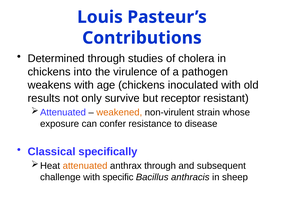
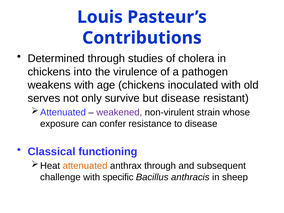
results: results -> serves (44, 98)
but receptor: receptor -> disease (181, 98)
weakened colour: orange -> purple (119, 112)
specifically: specifically -> functioning (108, 152)
